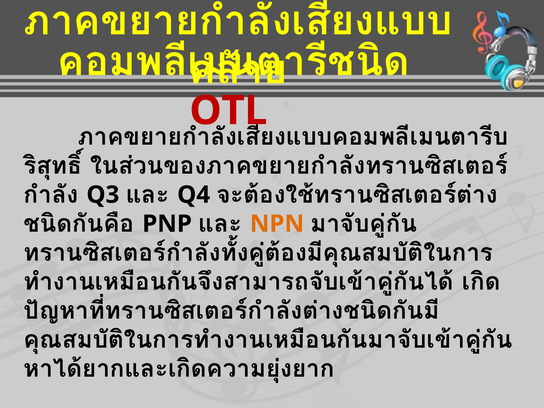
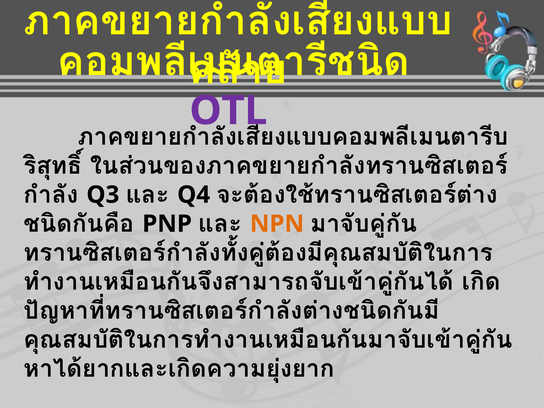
OTL colour: red -> purple (228, 111)
